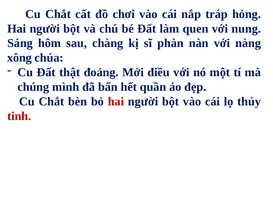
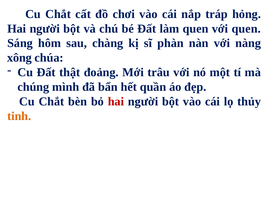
với nung: nung -> quen (246, 29)
điều: điều -> trâu (159, 72)
tinh colour: red -> orange (19, 116)
